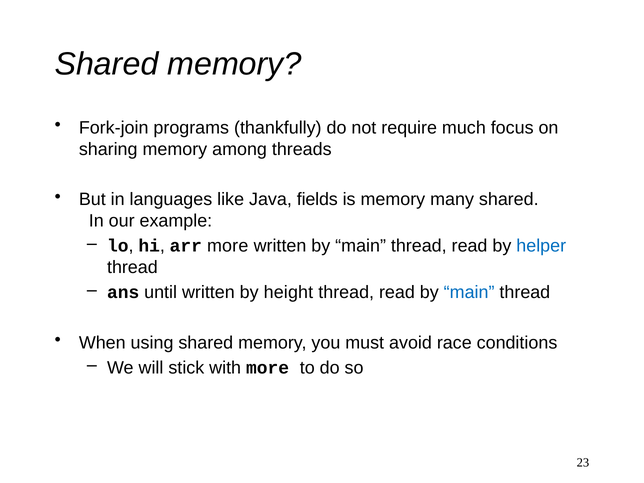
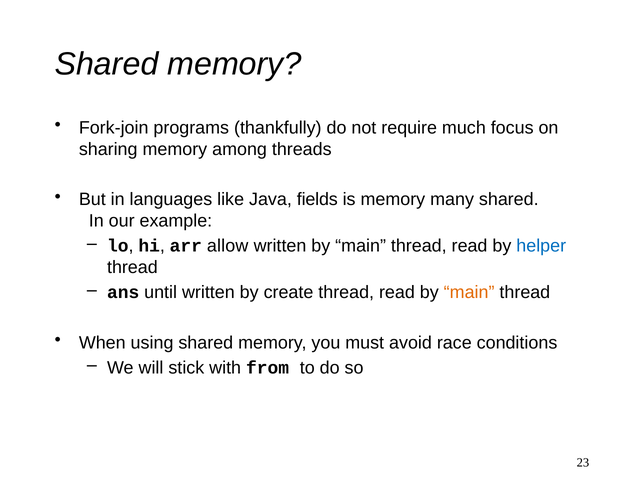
arr more: more -> allow (228, 246)
height: height -> create (289, 293)
main colour: blue -> orange (469, 293)
with more: more -> from (268, 368)
